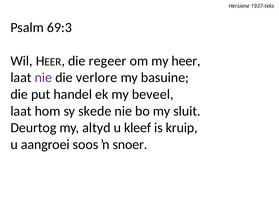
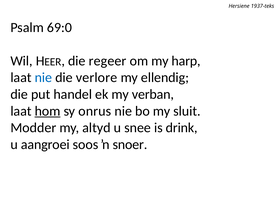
69:3: 69:3 -> 69:0 (59, 27)
heer: heer -> harp (186, 61)
nie colour: purple -> blue (43, 78)
basuine: basuine -> ellendig (165, 78)
beveel: beveel -> verban (153, 94)
hom underline: none -> present (48, 111)
skede: skede -> onrus (95, 111)
Deurtog: Deurtog -> Modder (33, 128)
kleef: kleef -> snee (138, 128)
kruip: kruip -> drink (182, 128)
